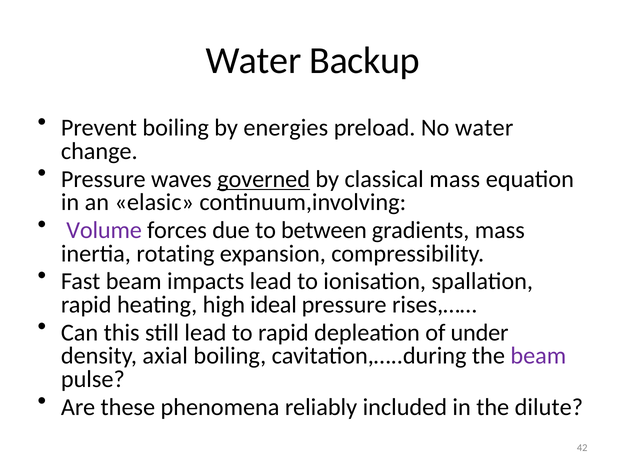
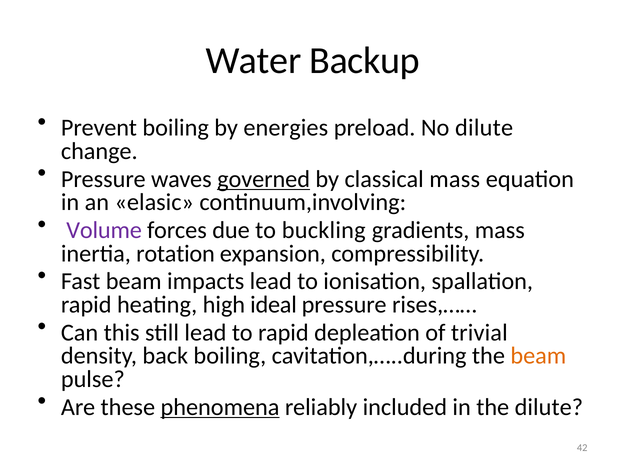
No water: water -> dilute (484, 128)
between: between -> buckling (324, 230)
rotating: rotating -> rotation (176, 253)
under: under -> trivial (479, 332)
axial: axial -> back (165, 356)
beam colour: purple -> orange (538, 356)
phenomena underline: none -> present (220, 407)
